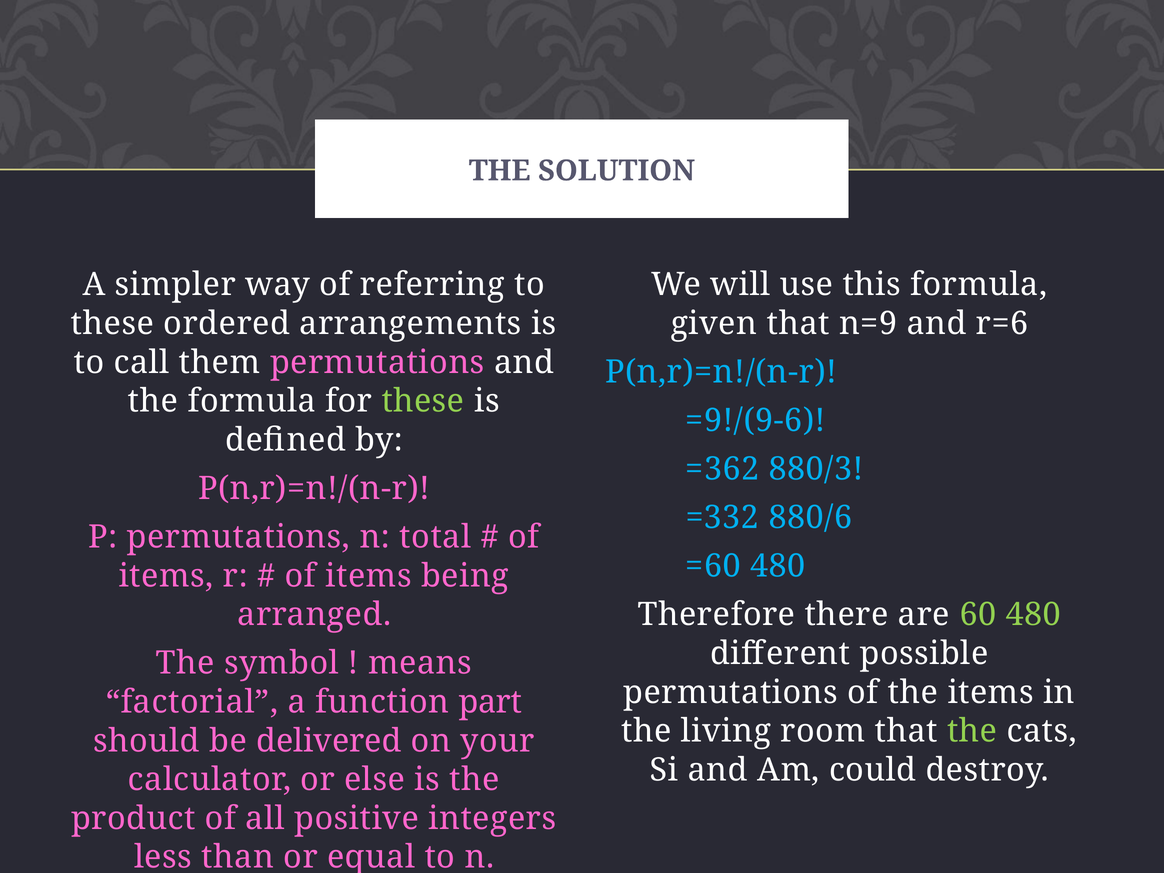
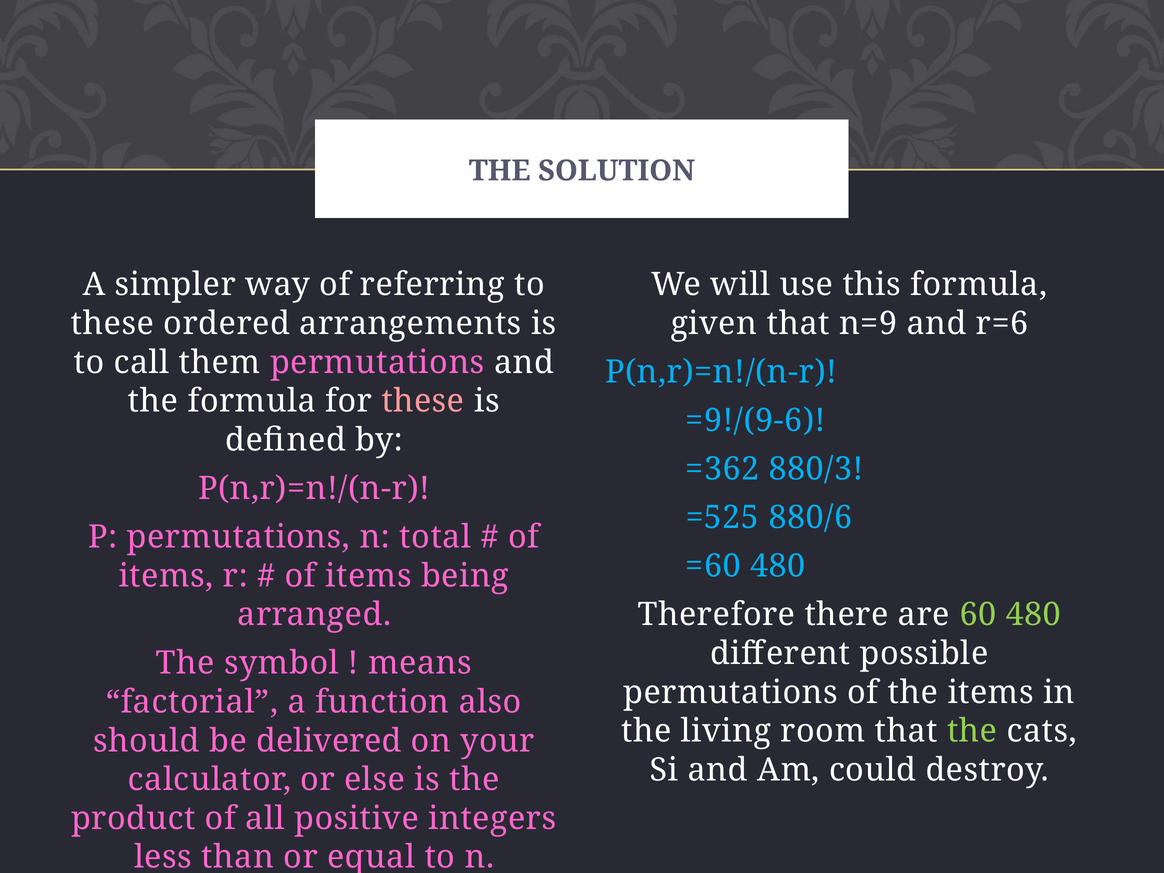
these colour: light green -> pink (423, 401)
=332: =332 -> =525 (722, 518)
part: part -> also (490, 702)
